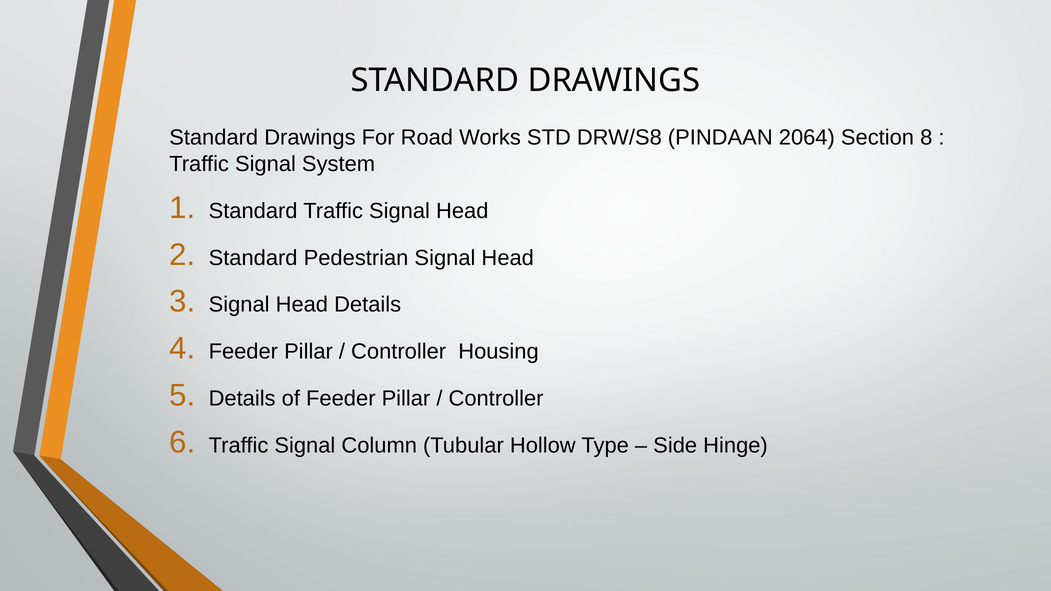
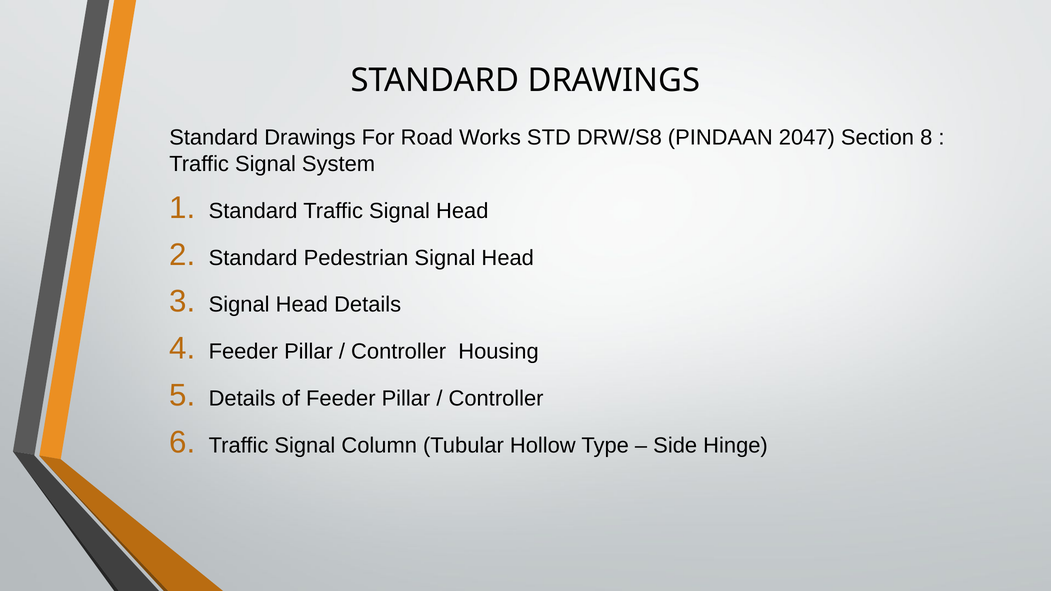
2064: 2064 -> 2047 (807, 138)
